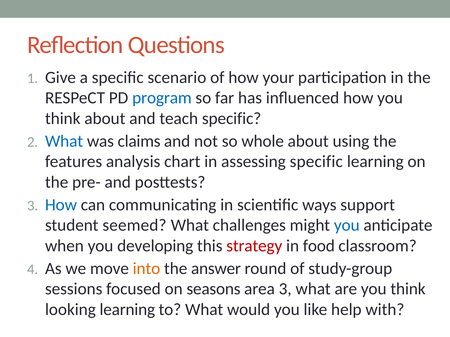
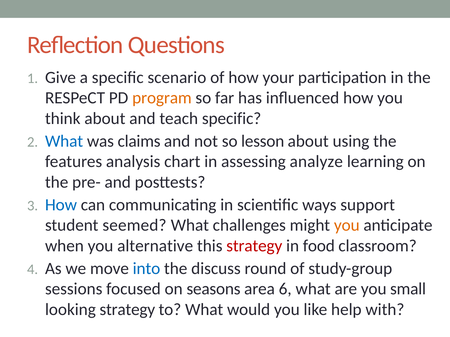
program colour: blue -> orange (162, 98)
whole: whole -> lesson (263, 141)
assessing specific: specific -> analyze (316, 162)
you colour: blue -> orange (347, 226)
developing: developing -> alternative (155, 246)
into colour: orange -> blue (146, 269)
answer: answer -> discuss (216, 269)
area 3: 3 -> 6 (285, 289)
are you think: think -> small (408, 289)
looking learning: learning -> strategy (127, 310)
